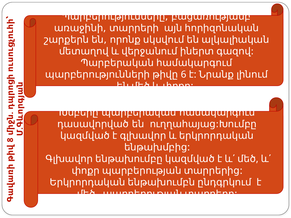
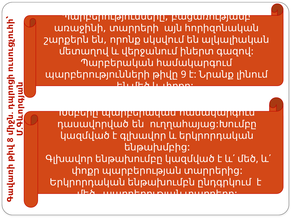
6: 6 -> 9 (184, 75)
